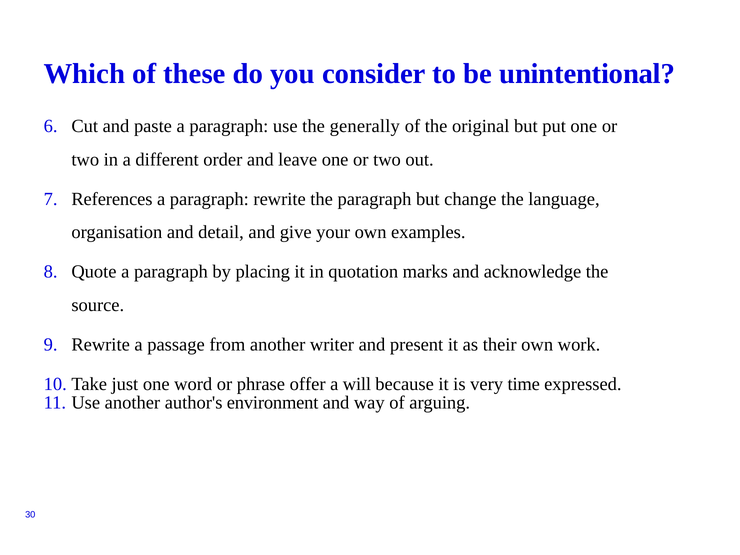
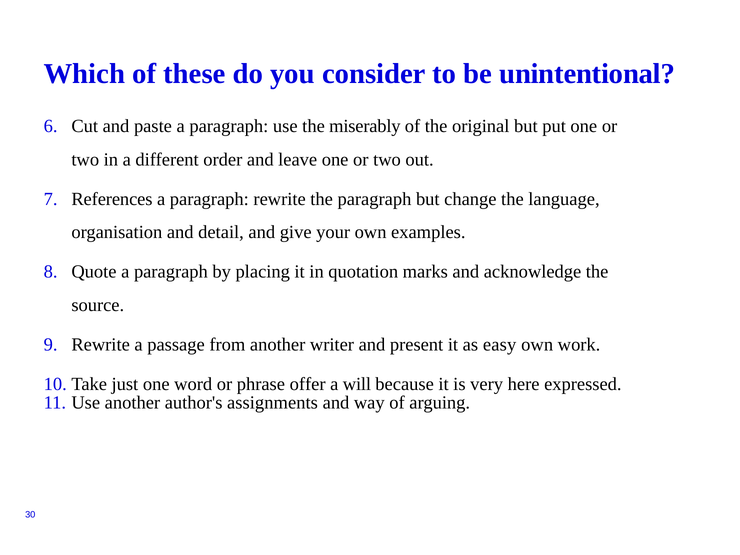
generally: generally -> miserably (365, 126)
their: their -> easy (500, 345)
time: time -> here (524, 384)
environment: environment -> assignments (273, 403)
